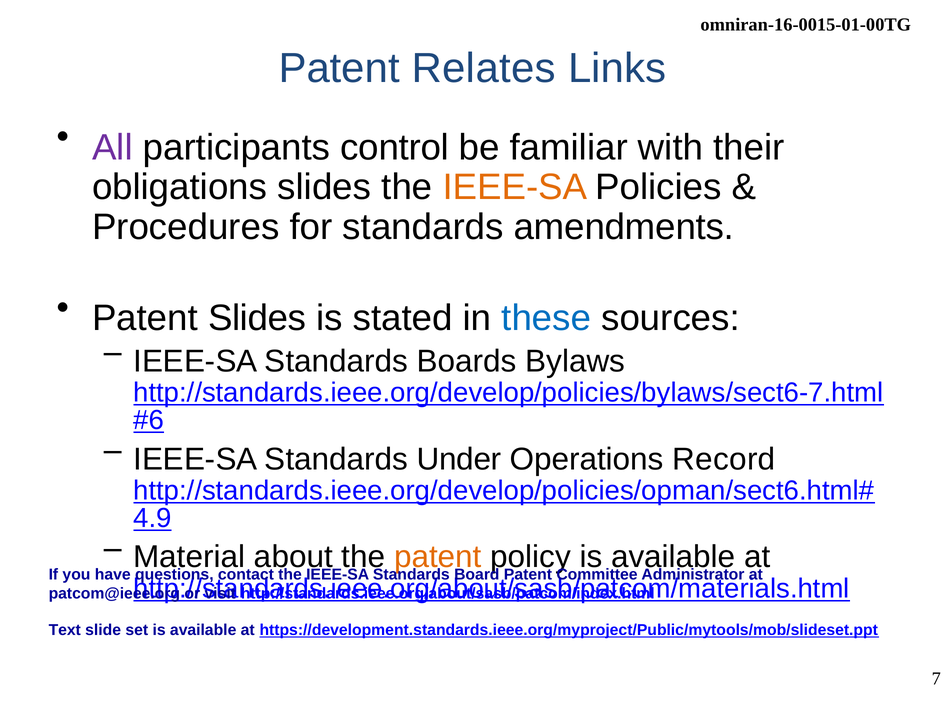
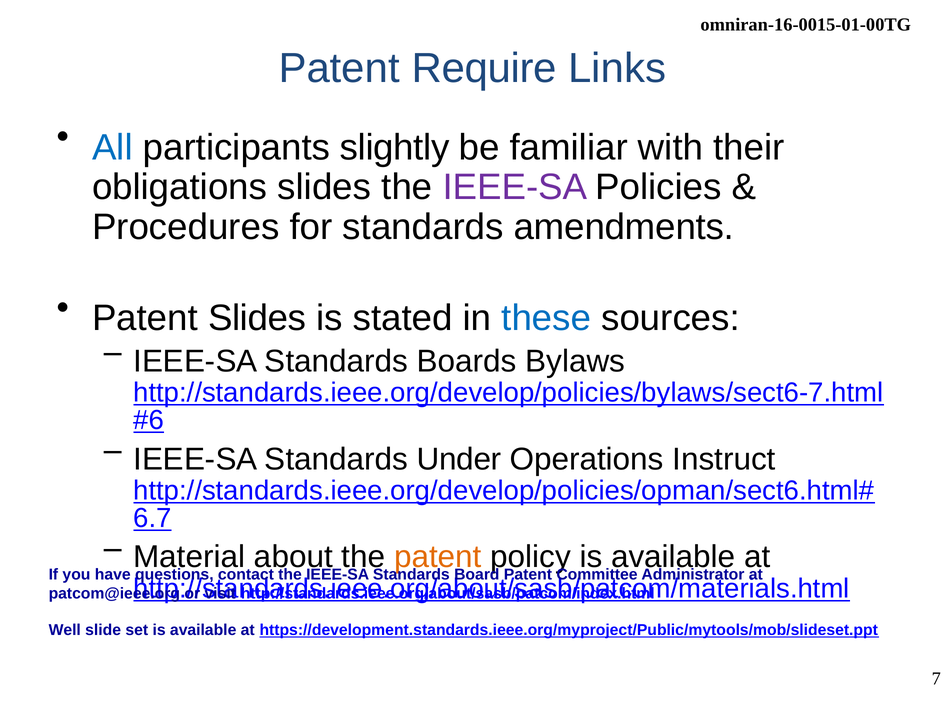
Relates: Relates -> Require (484, 68)
All colour: purple -> blue (112, 147)
control: control -> slightly (395, 147)
IEEE-SA colour: orange -> purple (515, 187)
Record: Record -> Instruct (724, 459)
4.9: 4.9 -> 6.7 (152, 518)
Text: Text -> Well (65, 630)
